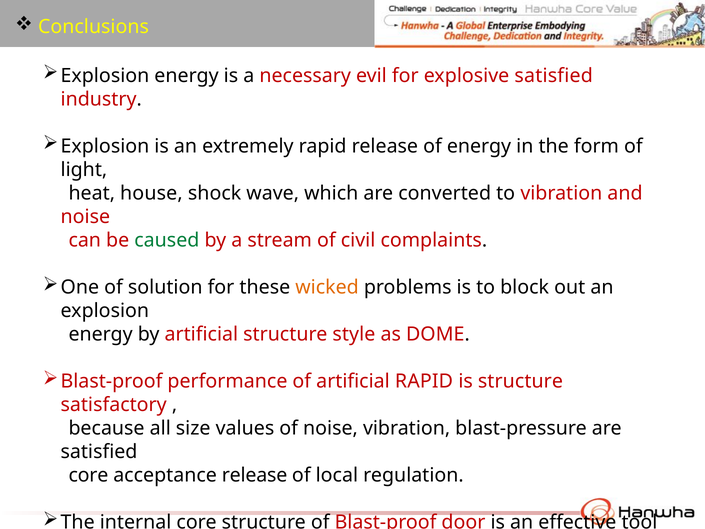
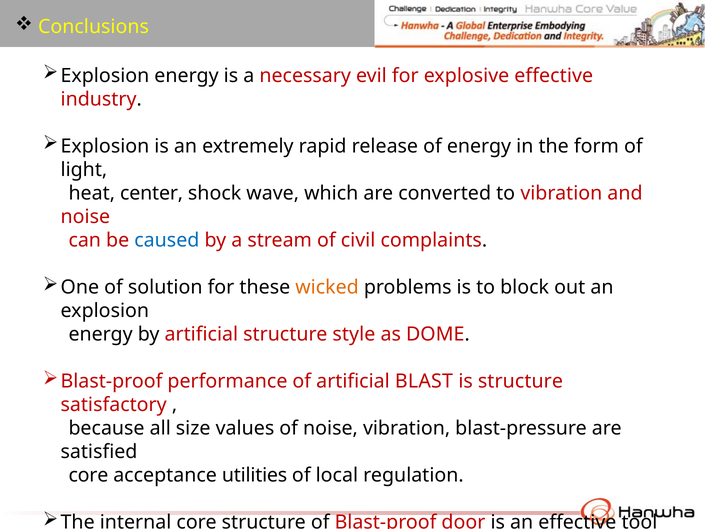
explosive satisfied: satisfied -> effective (554, 76)
house: house -> center (152, 193)
caused colour: green -> blue (167, 240)
artificial RAPID: RAPID -> BLAST (424, 381)
acceptance release: release -> utilities (255, 475)
